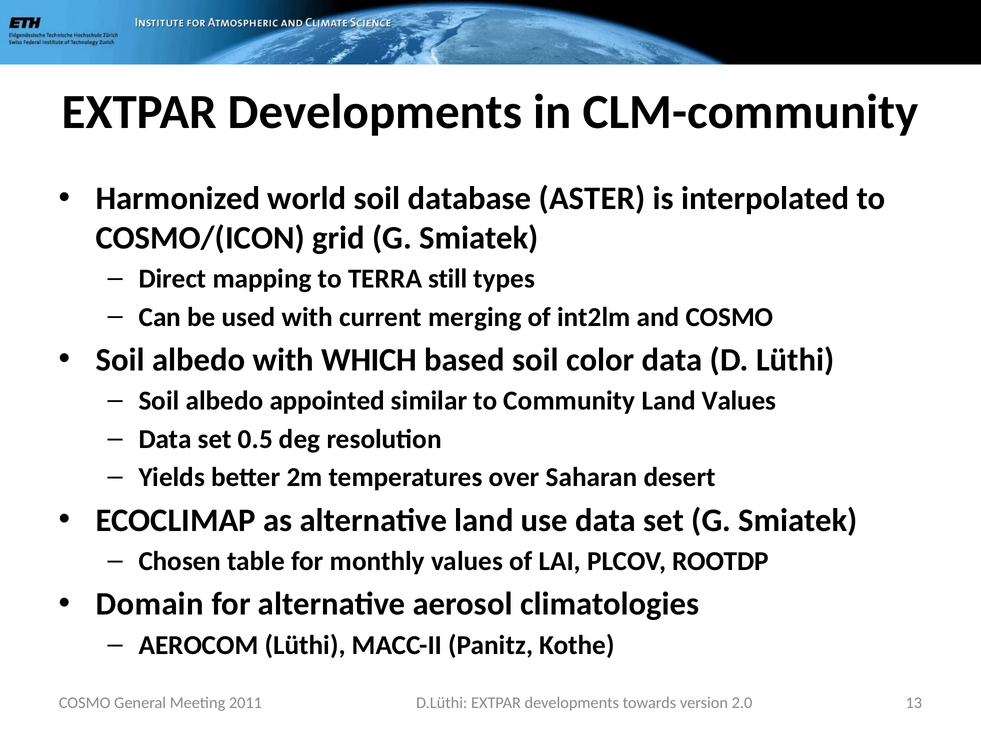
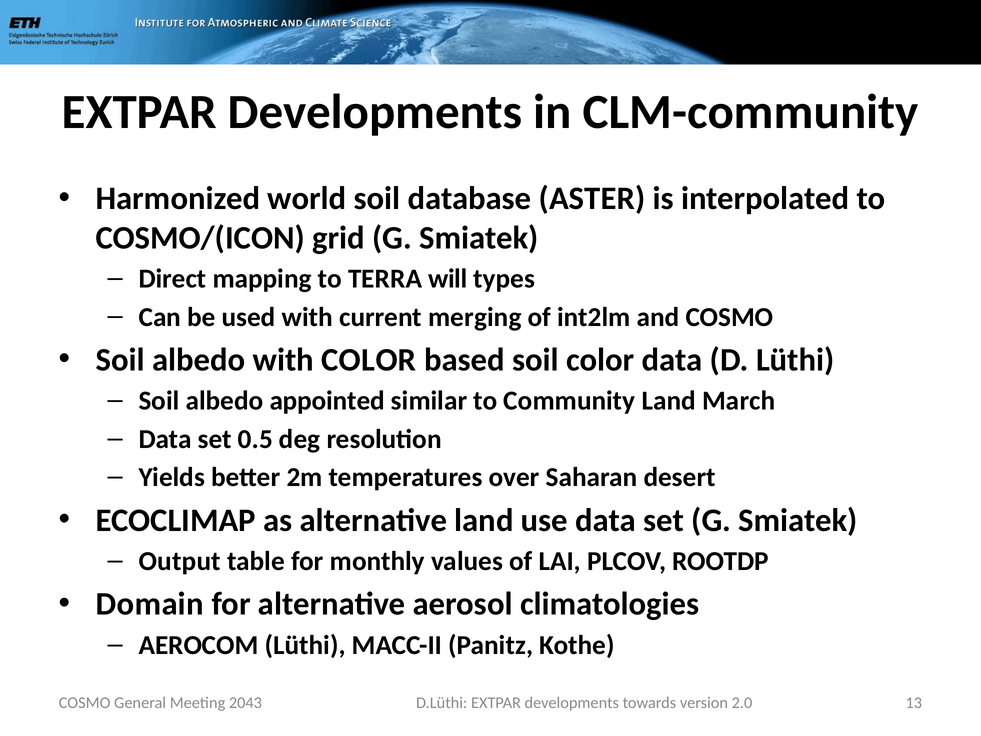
still: still -> will (448, 279)
with WHICH: WHICH -> COLOR (369, 360)
Land Values: Values -> March (739, 401)
Chosen: Chosen -> Output (180, 561)
2011: 2011 -> 2043 (245, 703)
